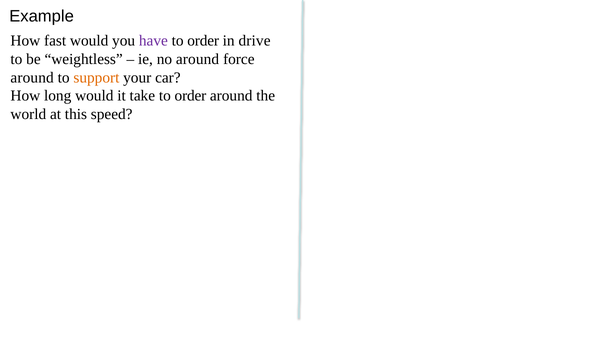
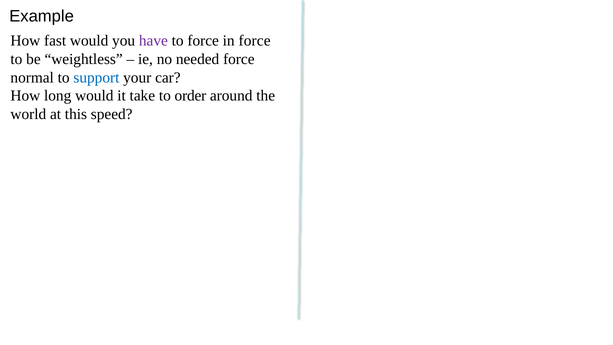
order: order -> force (203, 41)
in drive: drive -> force (255, 41)
no around: around -> needed (198, 59)
around: around -> normal (32, 77)
support colour: orange -> blue (96, 77)
